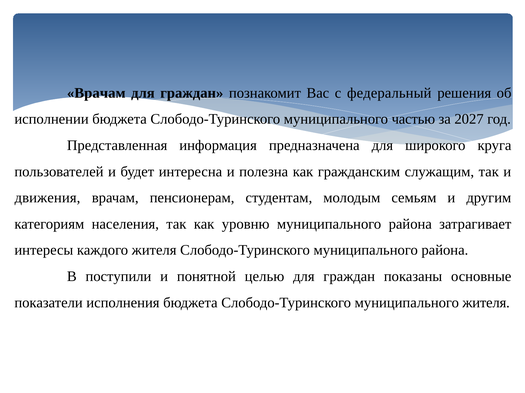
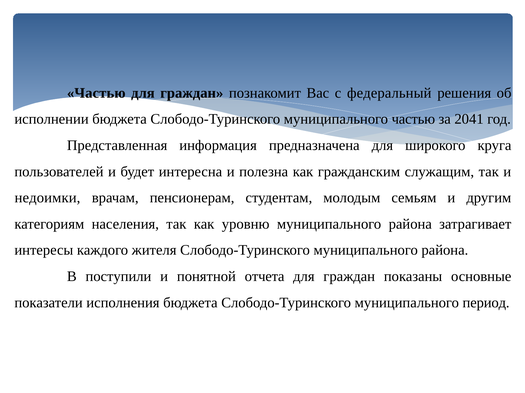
Врачам: Врачам -> Частью (96, 93)
2027: 2027 -> 2041 (469, 119)
движения: движения -> недоимки (48, 198)
целью: целью -> отчета (265, 277)
муниципального жителя: жителя -> период (486, 303)
